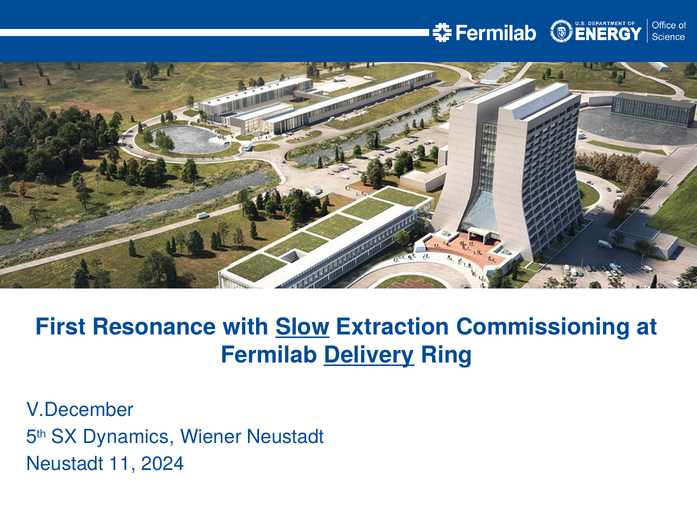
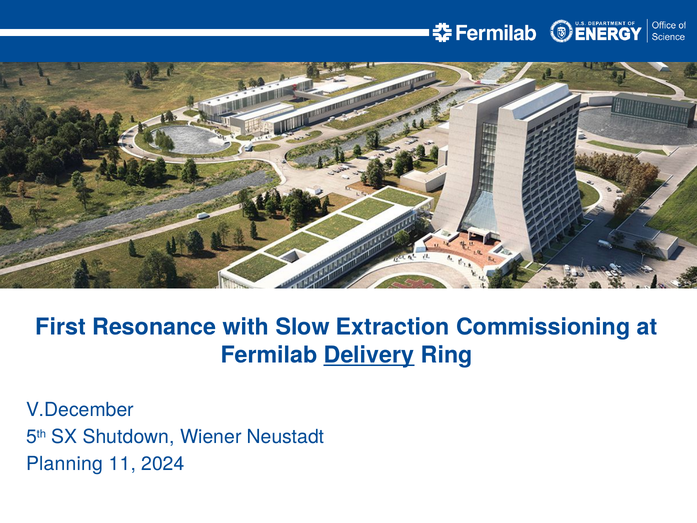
Slow underline: present -> none (303, 327)
Dynamics: Dynamics -> Shutdown (129, 437)
Neustadt: Neustadt -> Planning (65, 464)
